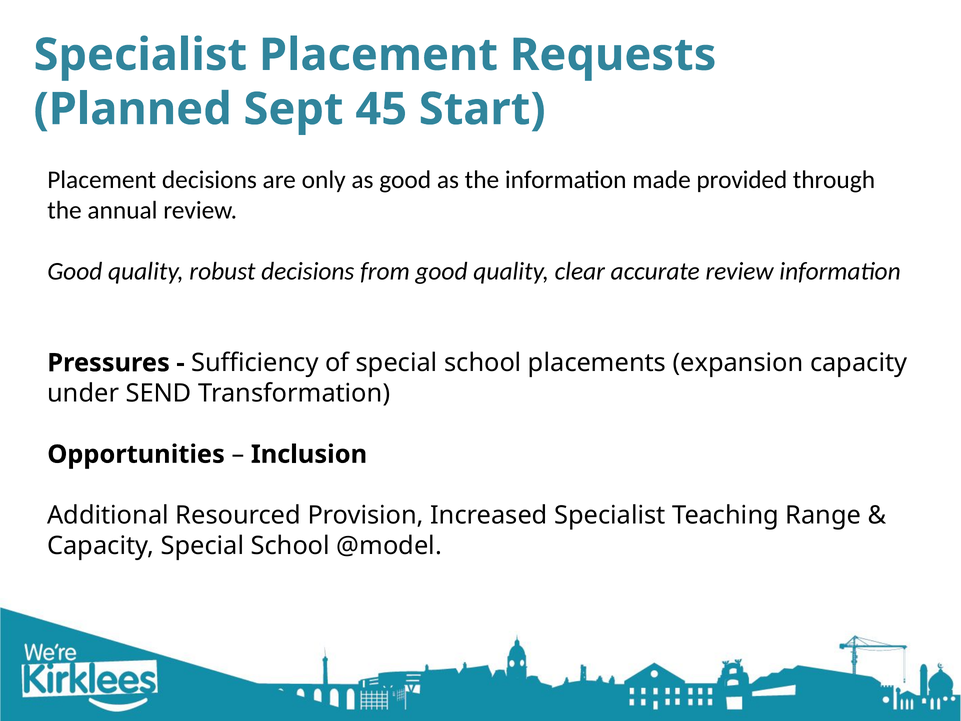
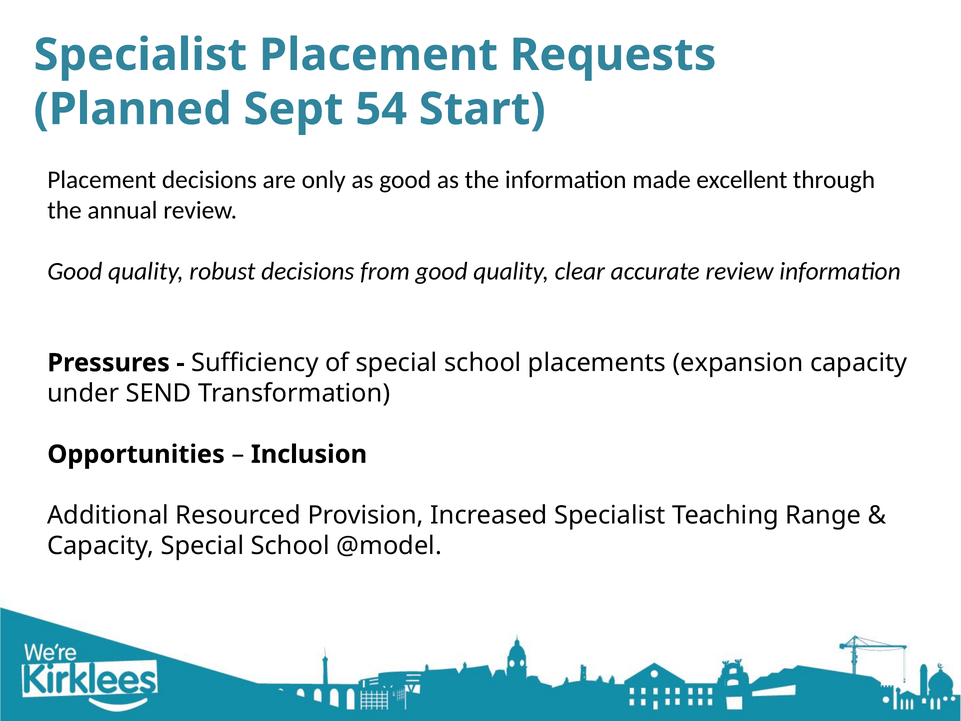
45: 45 -> 54 (381, 109)
provided: provided -> excellent (742, 180)
